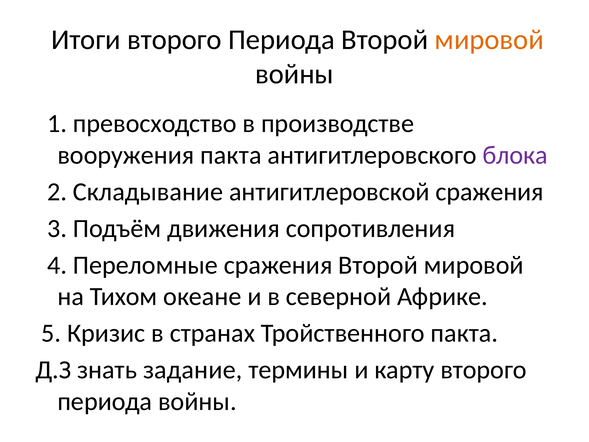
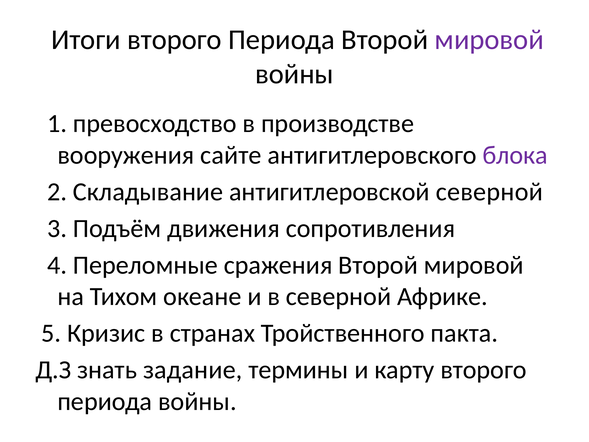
мировой colour: orange -> purple (489, 40)
вооружения пакта: пакта -> сайте (231, 155)
антигитлеровской сражения: сражения -> северной (489, 192)
